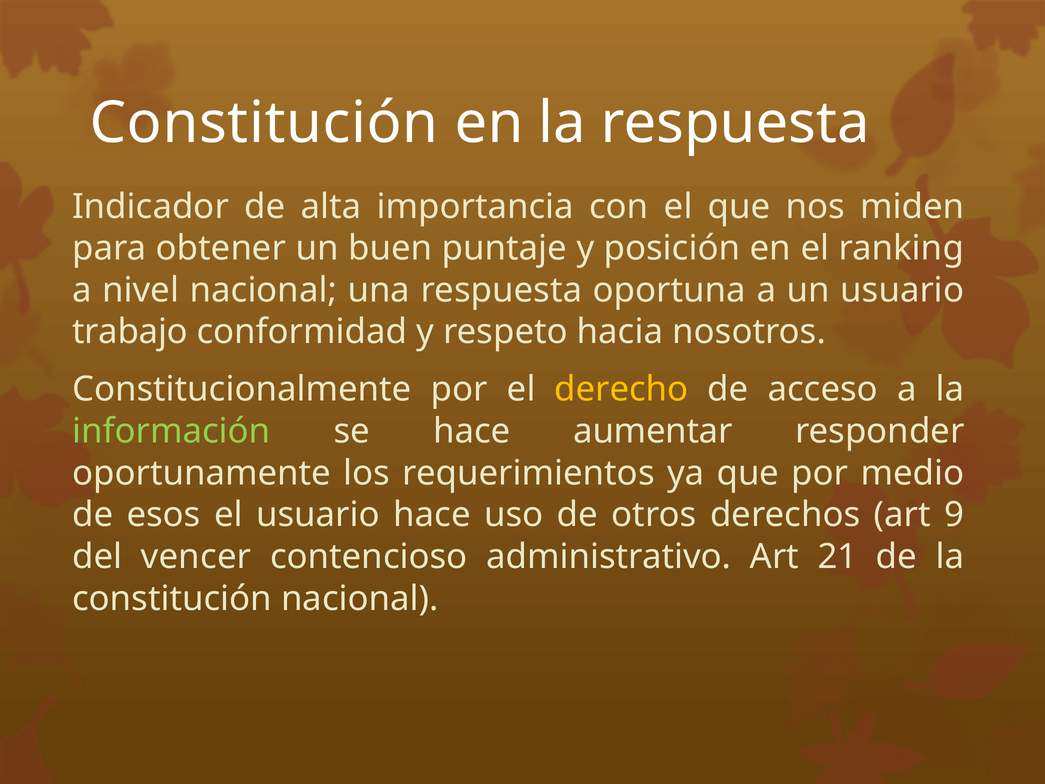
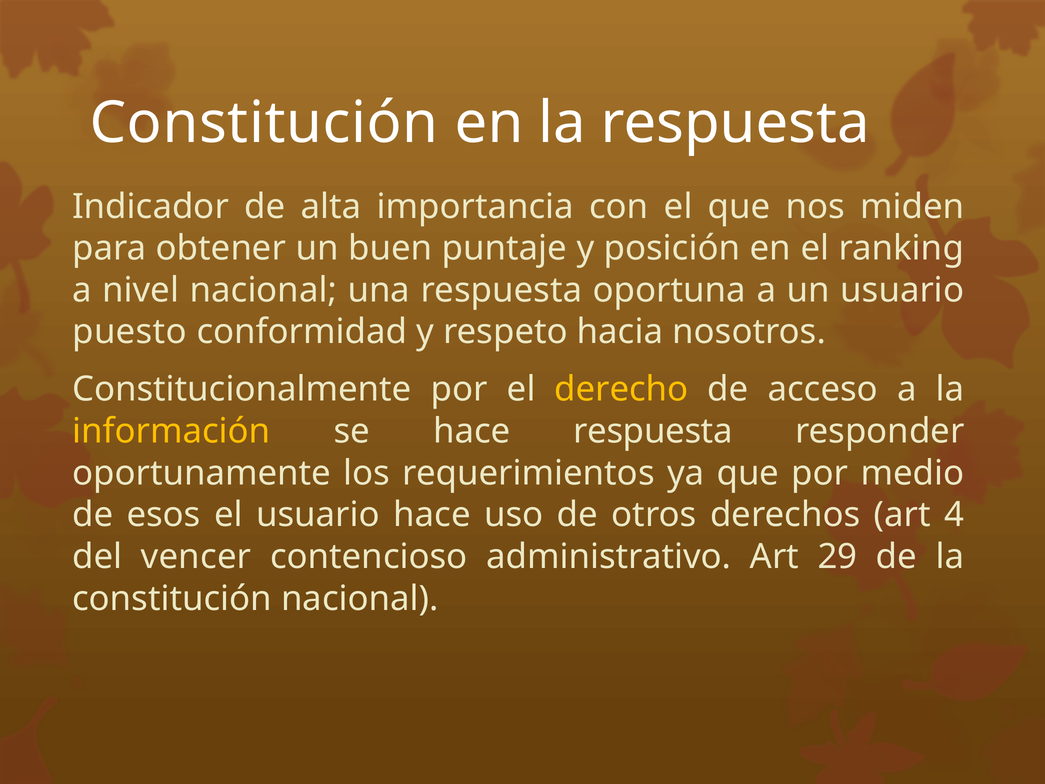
trabajo: trabajo -> puesto (130, 332)
información colour: light green -> yellow (171, 431)
hace aumentar: aumentar -> respuesta (653, 431)
9: 9 -> 4 (954, 515)
21: 21 -> 29 (837, 557)
